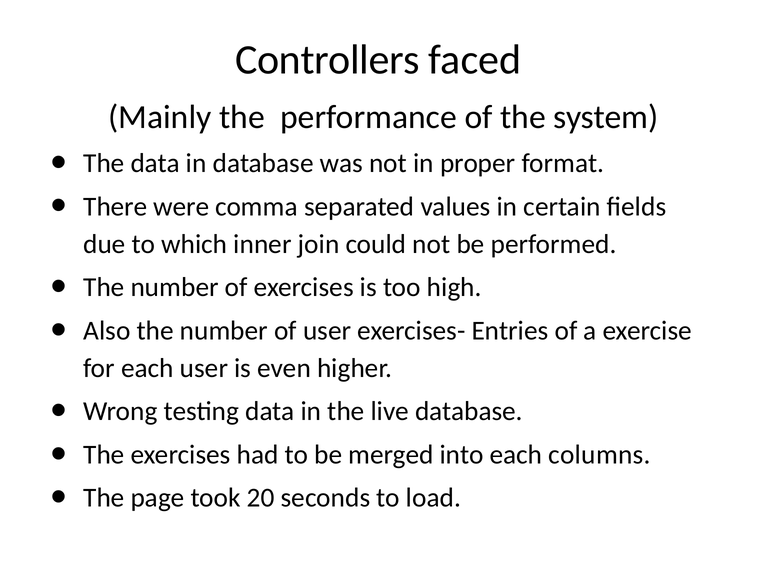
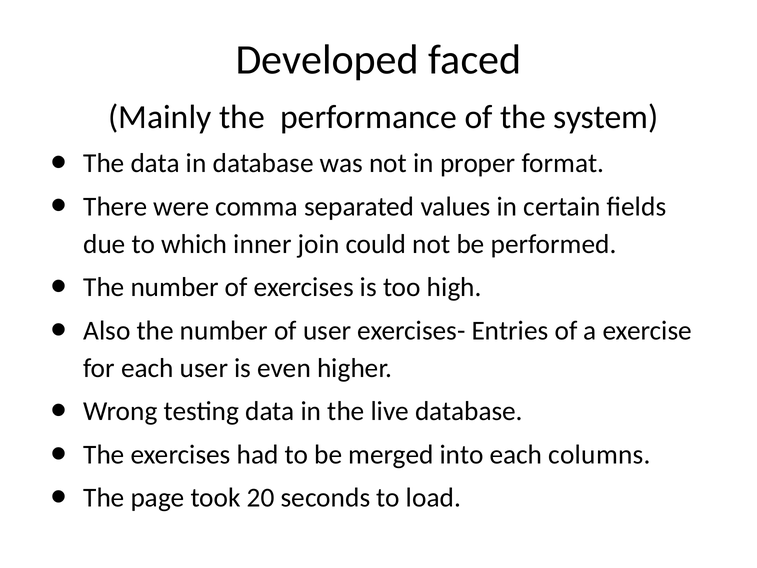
Controllers: Controllers -> Developed (327, 60)
